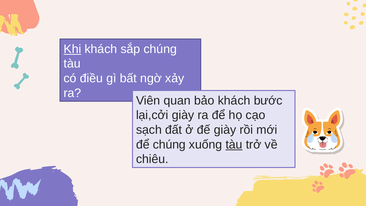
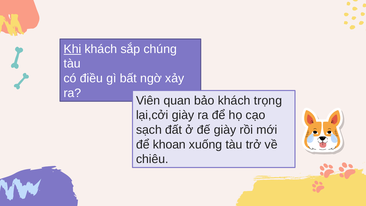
bước: bước -> trọng (268, 101)
để chúng: chúng -> khoan (169, 144)
tàu underline: present -> none (234, 144)
